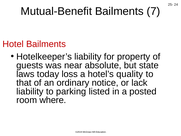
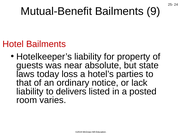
7: 7 -> 9 (153, 11)
quality: quality -> parties (130, 74)
parking: parking -> delivers (71, 91)
where: where -> varies (53, 100)
